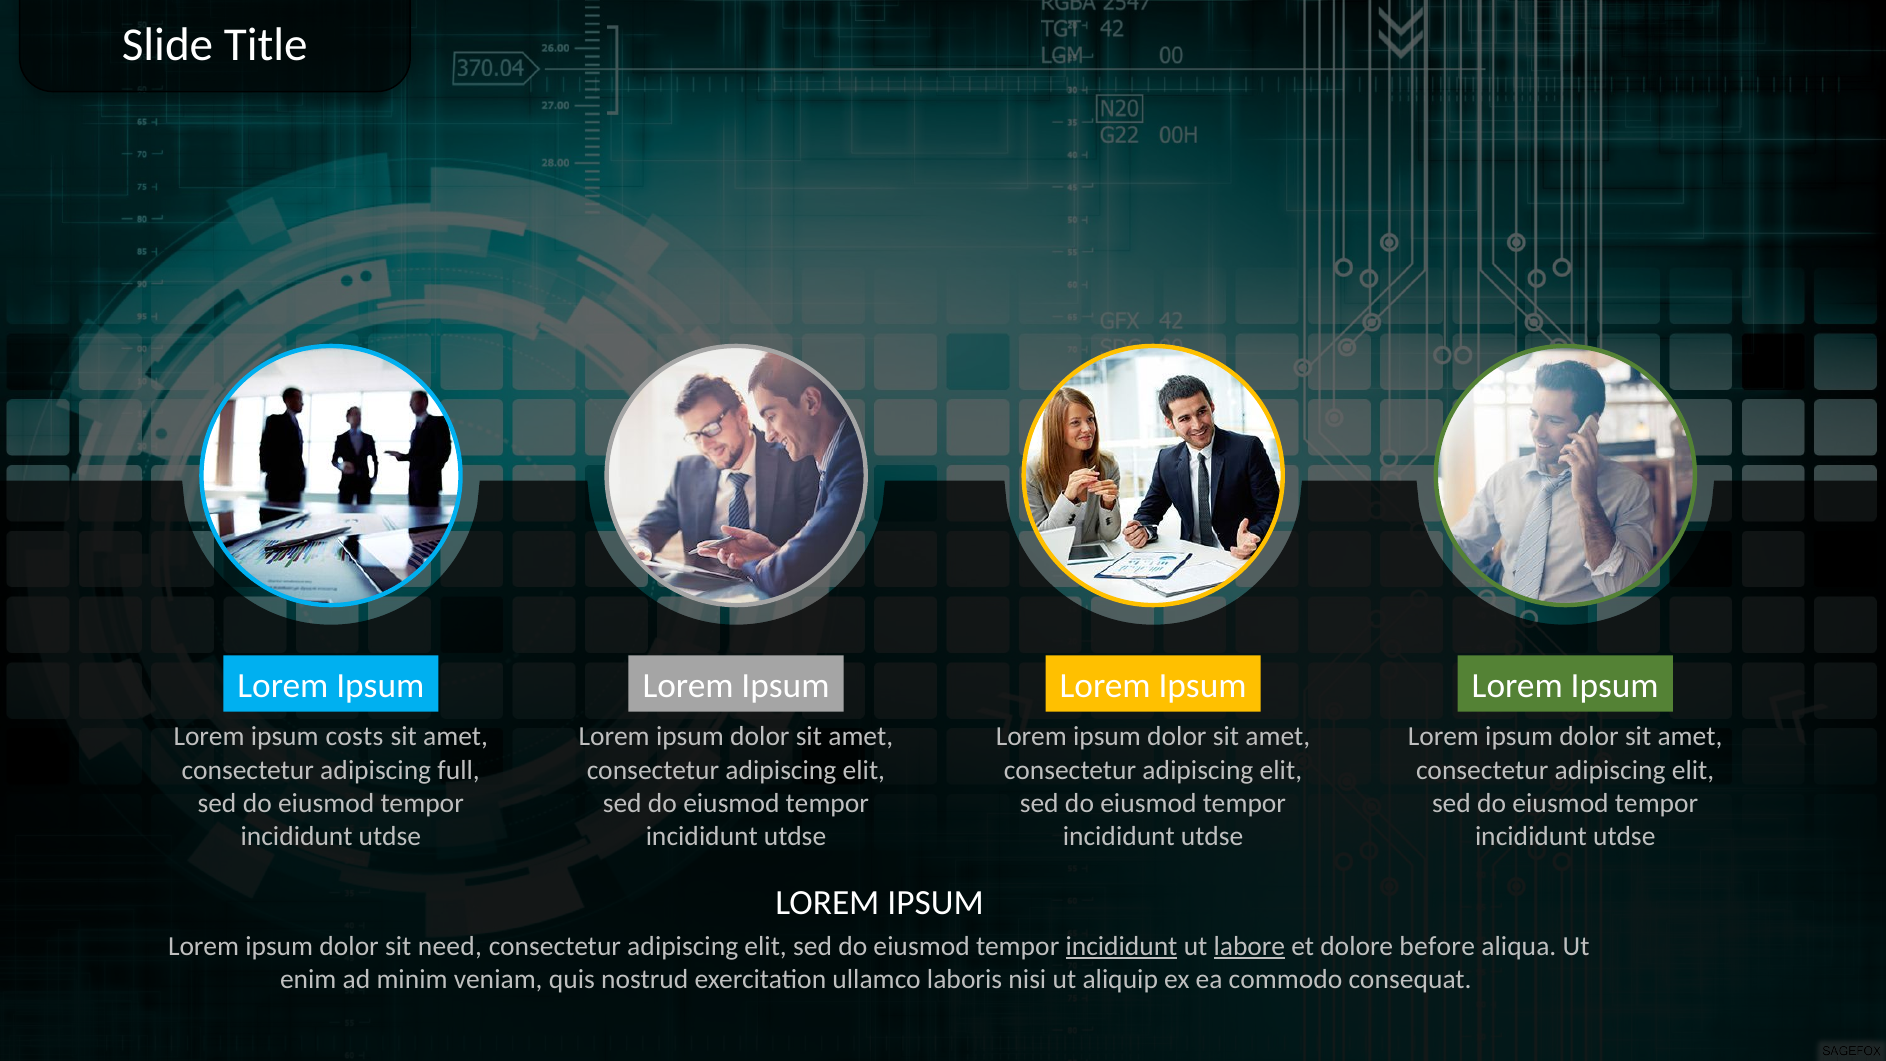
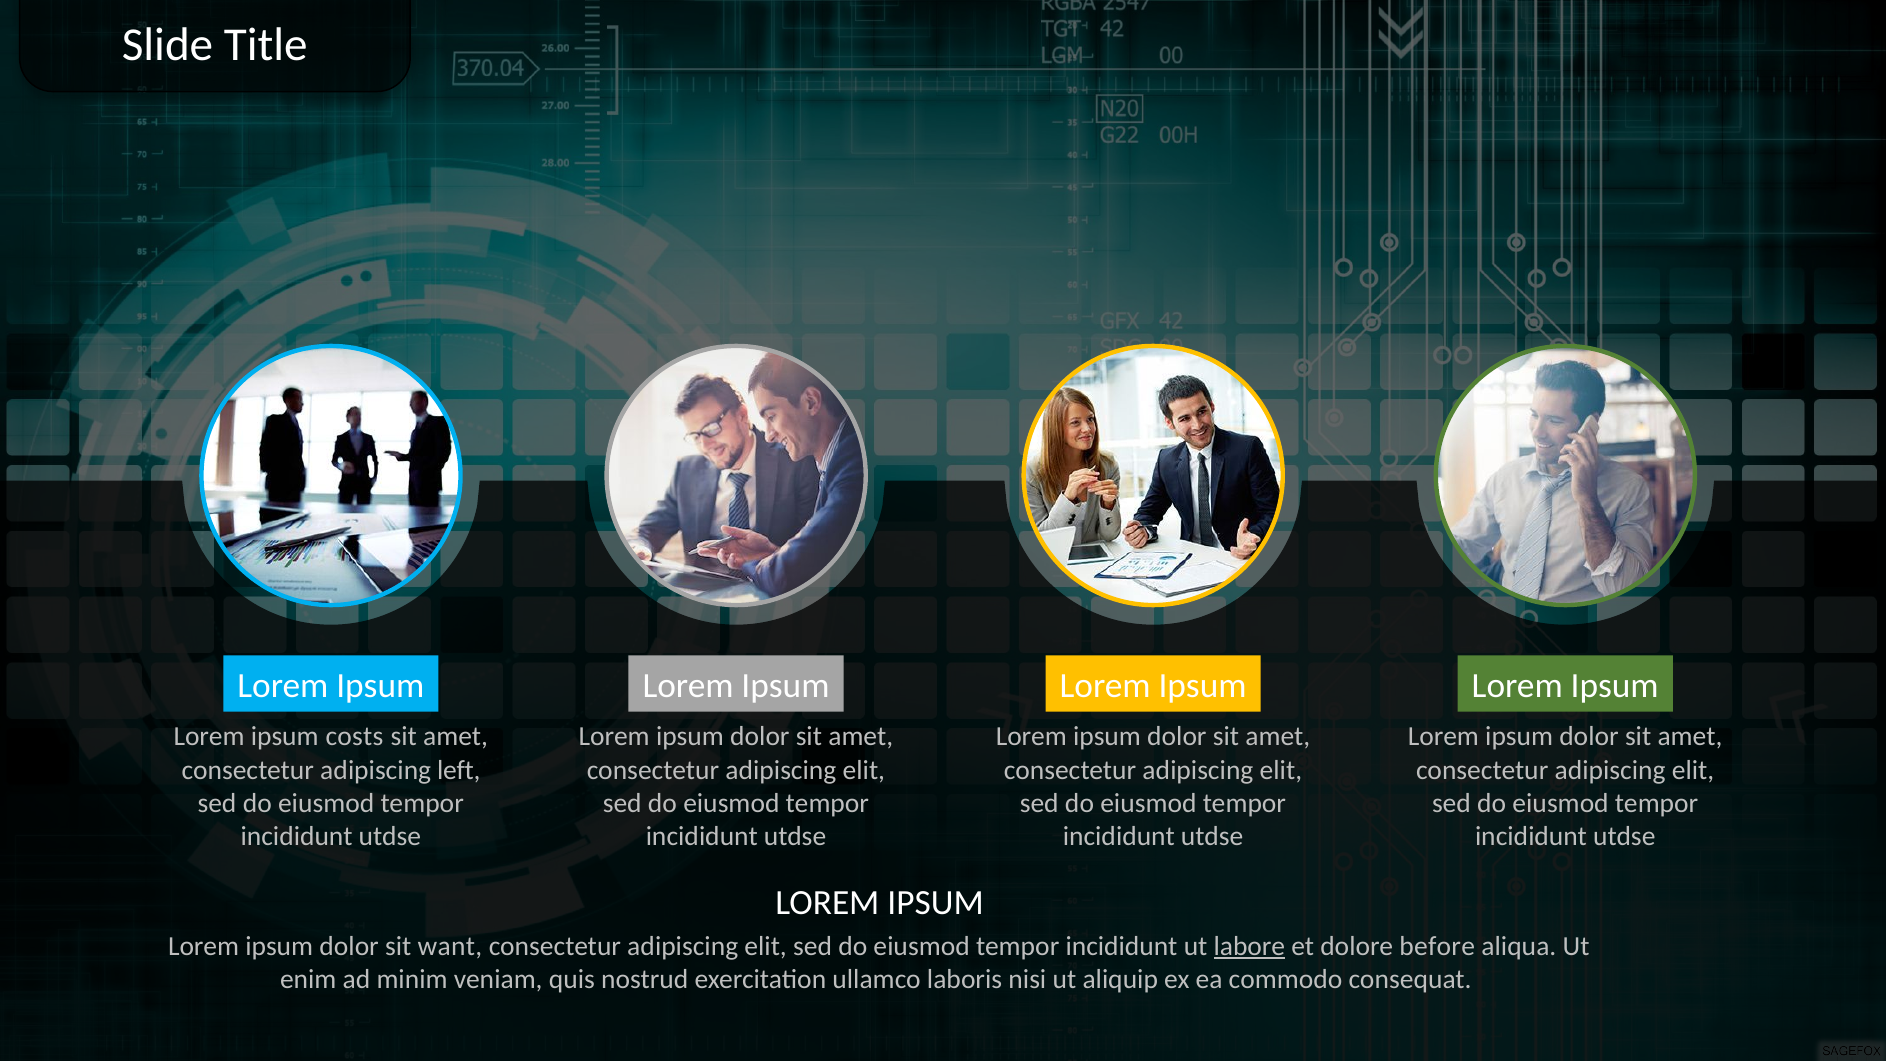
full: full -> left (459, 770)
need: need -> want (450, 946)
incididunt underline: present -> none (1122, 946)
